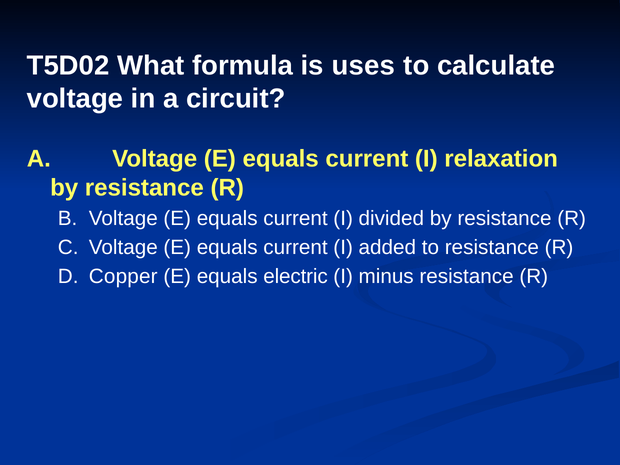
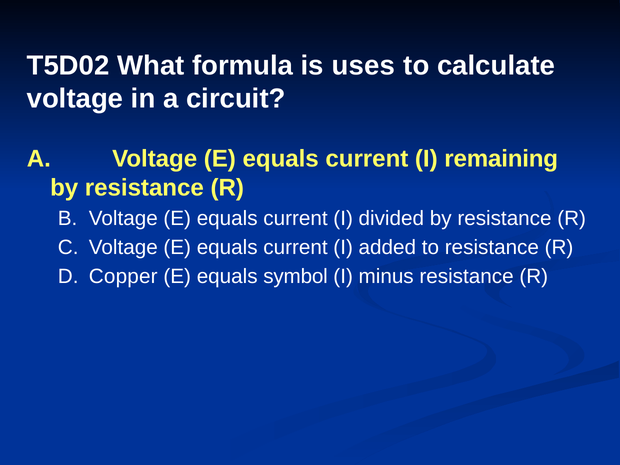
relaxation: relaxation -> remaining (501, 159)
electric: electric -> symbol (296, 276)
